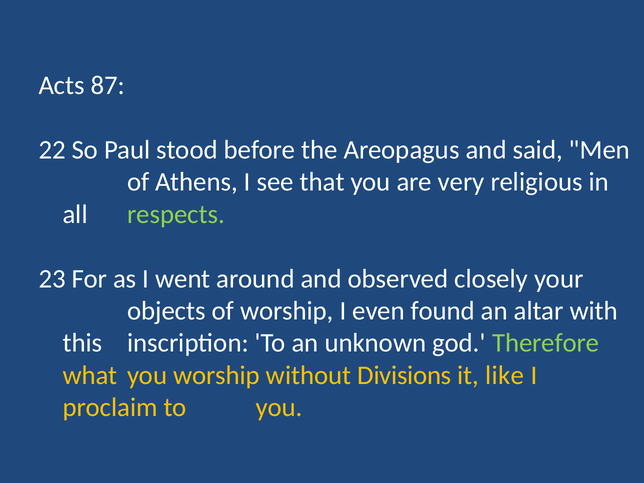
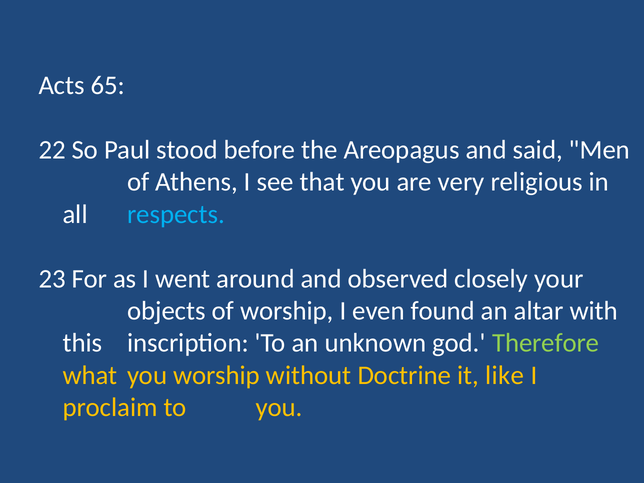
87: 87 -> 65 (108, 86)
respects colour: light green -> light blue (176, 214)
Divisions: Divisions -> Doctrine (404, 375)
